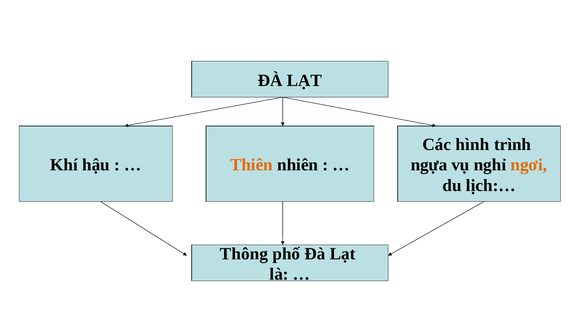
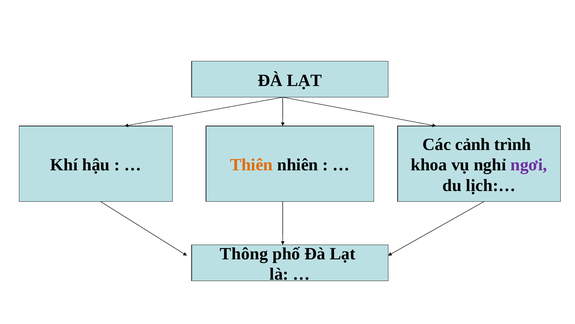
hình: hình -> cảnh (473, 144)
ngựa: ngựa -> khoa (429, 165)
ngơi colour: orange -> purple (529, 165)
